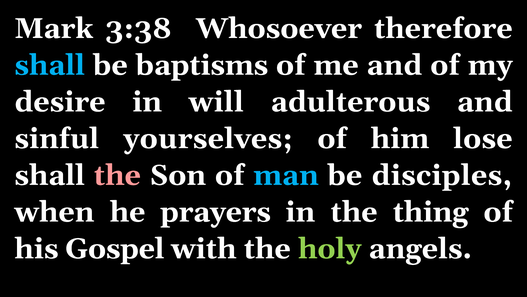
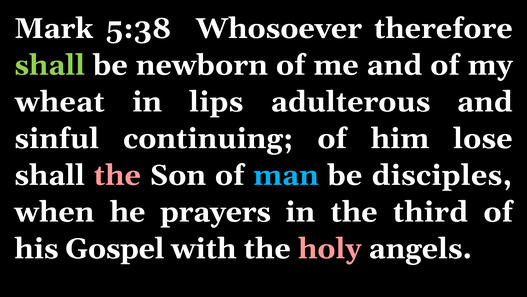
3:38: 3:38 -> 5:38 (139, 29)
shall colour: light blue -> light green (50, 65)
baptisms: baptisms -> newborn (202, 65)
desire: desire -> wheat (60, 102)
will: will -> lips (216, 102)
yourselves: yourselves -> continuing (208, 138)
thing: thing -> third (430, 212)
holy colour: light green -> pink (330, 248)
